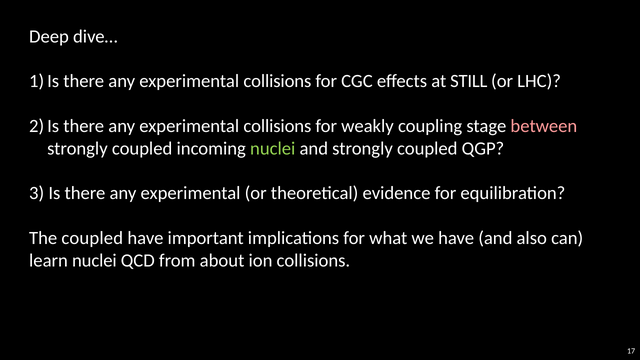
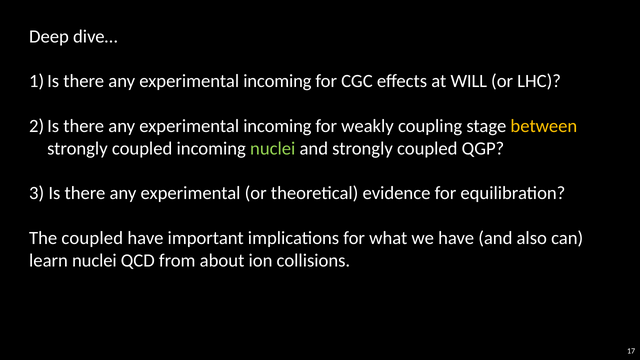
collisions: collisions -> incoming (277, 81)
STILL: STILL -> WILL (469, 81)
collisions: collisions -> incoming (277, 126)
between colour: pink -> yellow (544, 126)
